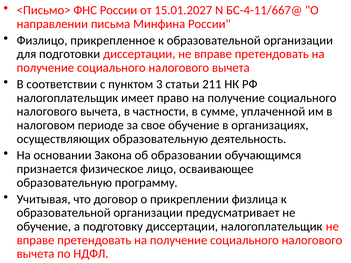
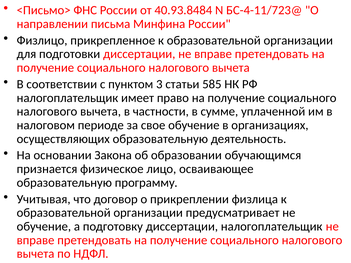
15.01.2027: 15.01.2027 -> 40.93.8484 (183, 10)
БС-4-11/667@: БС-4-11/667@ -> БС-4-11/723@ (264, 10)
211: 211 -> 585 (212, 84)
